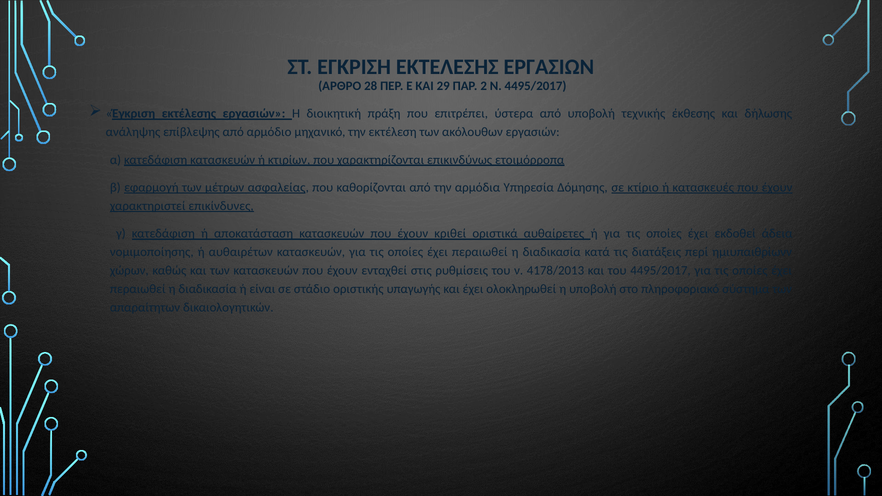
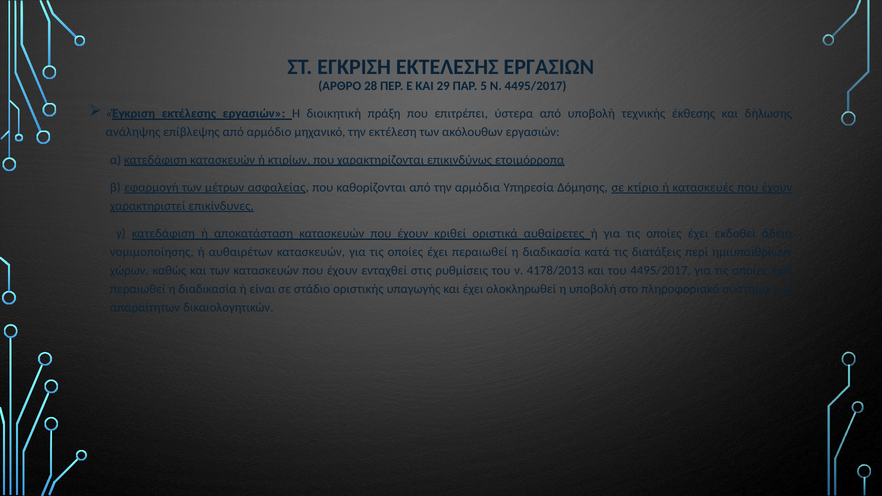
2: 2 -> 5 (484, 86)
